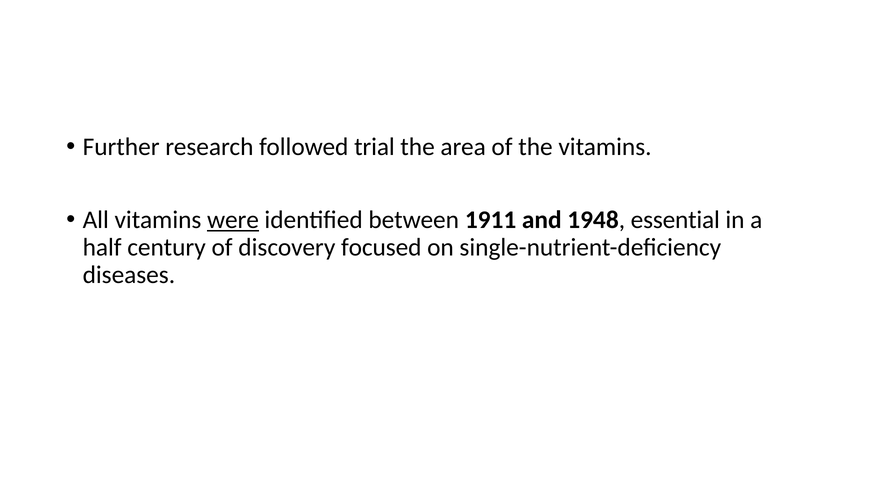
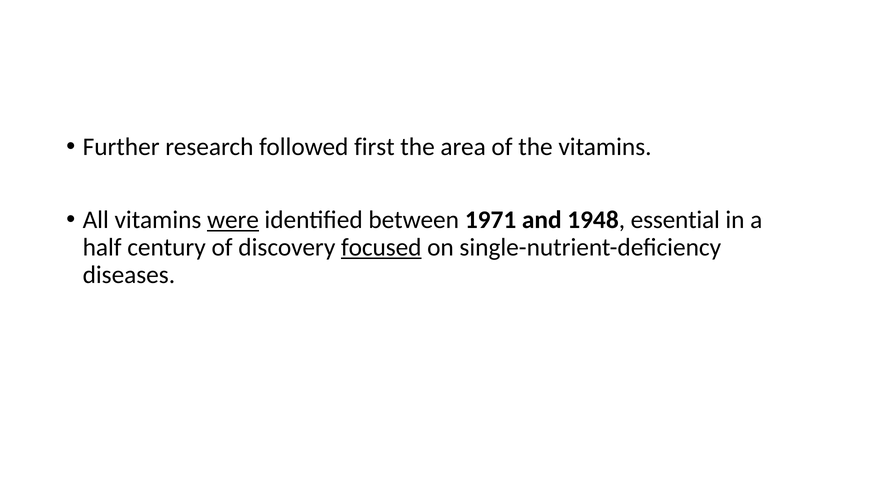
trial: trial -> first (374, 147)
1911: 1911 -> 1971 (491, 220)
focused underline: none -> present (381, 247)
